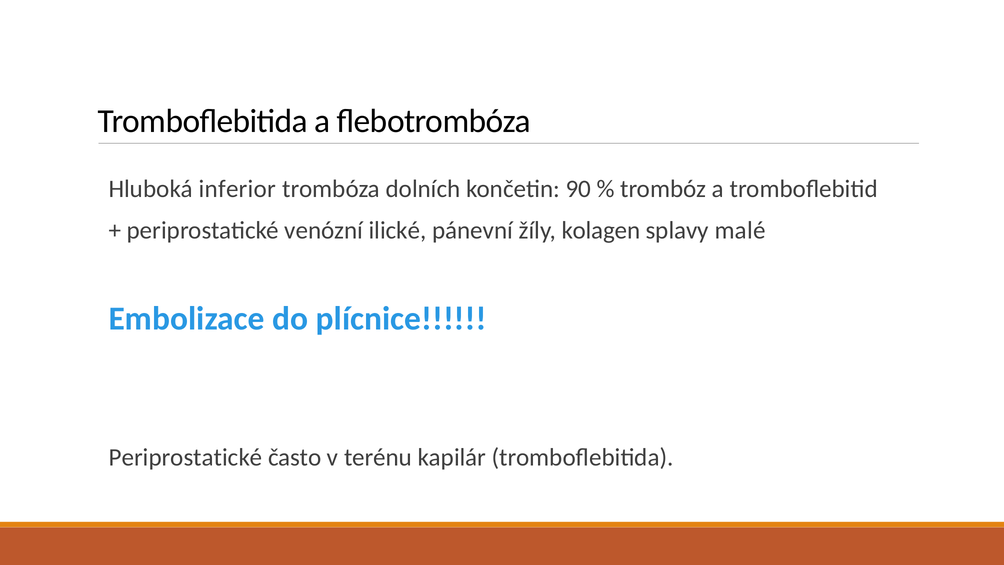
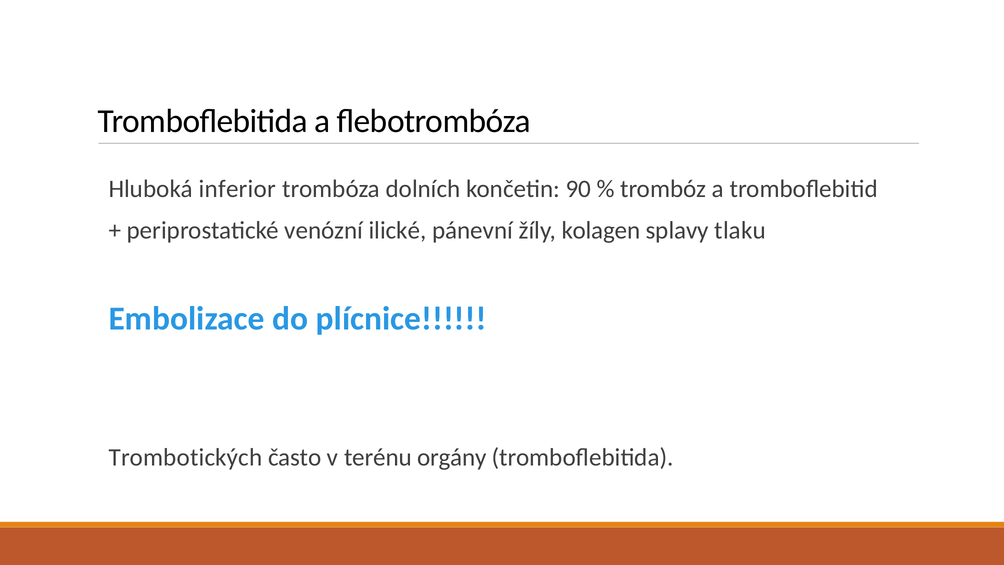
malé: malé -> tlaku (740, 230)
Periprostatické: Periprostatické -> Trombotických (185, 457)
kapilár: kapilár -> orgány (452, 457)
